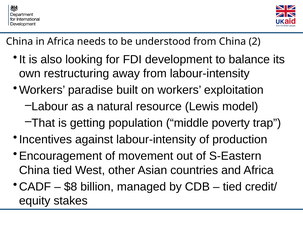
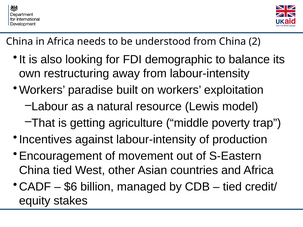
development: development -> demographic (179, 59)
population: population -> agriculture (136, 123)
$8: $8 -> $6 (71, 187)
